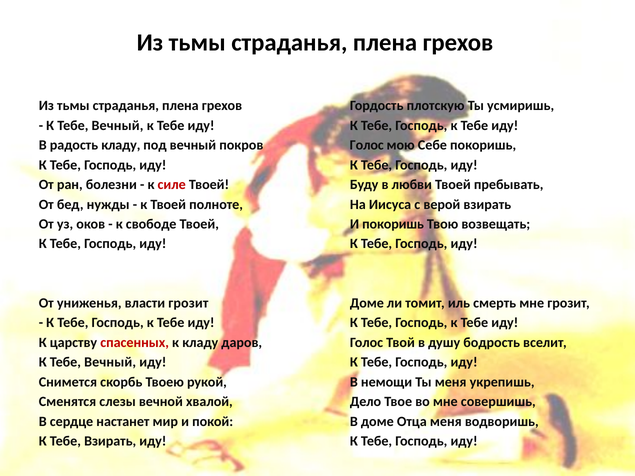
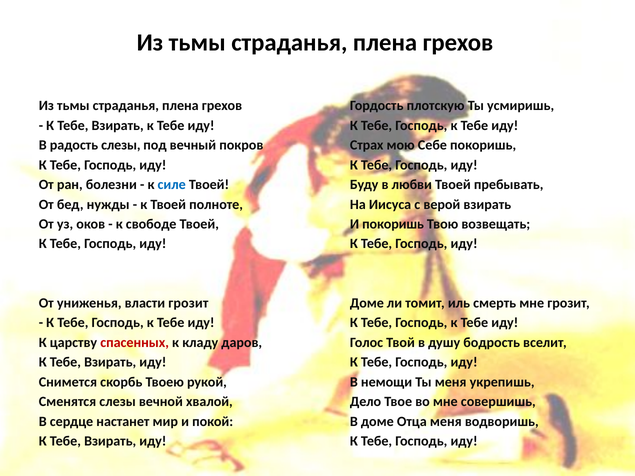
Вечный: Вечный -> Взирать (118, 125)
радость кладу: кладу -> слезы (121, 145)
Голос: Голос -> Страх (367, 145)
силе colour: red -> blue (172, 185)
Вечный: Вечный -> Взирать (110, 362)
